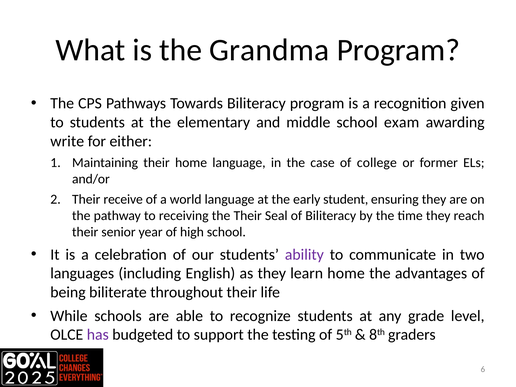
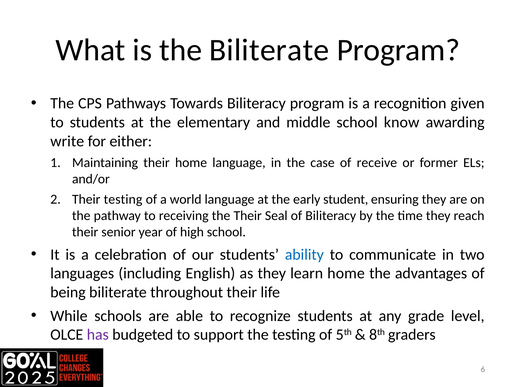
the Grandma: Grandma -> Biliterate (269, 50)
exam: exam -> know (402, 122)
college: college -> receive (377, 163)
Their receive: receive -> testing (123, 199)
ability colour: purple -> blue (304, 254)
